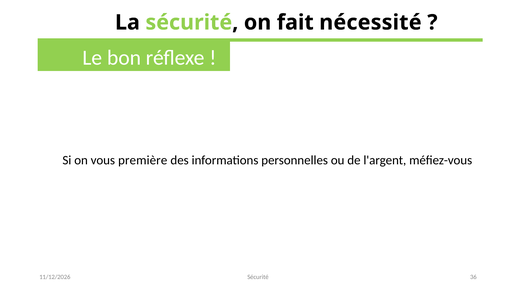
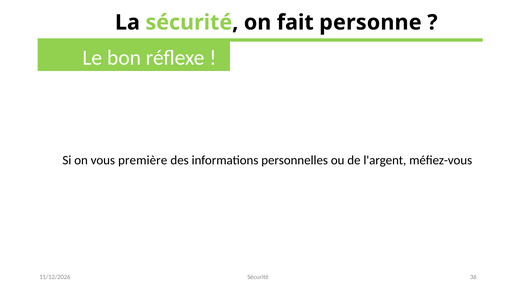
nécessité: nécessité -> personne (370, 22)
